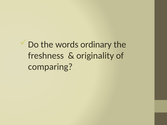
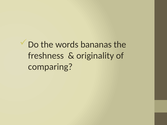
ordinary: ordinary -> bananas (96, 45)
